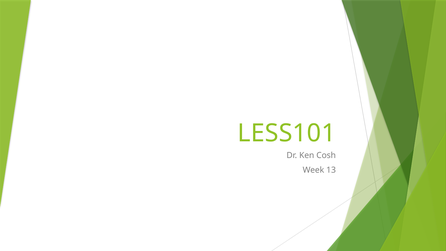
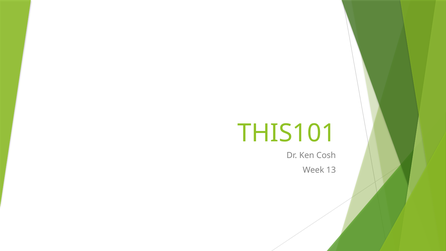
LESS101: LESS101 -> THIS101 (287, 133)
